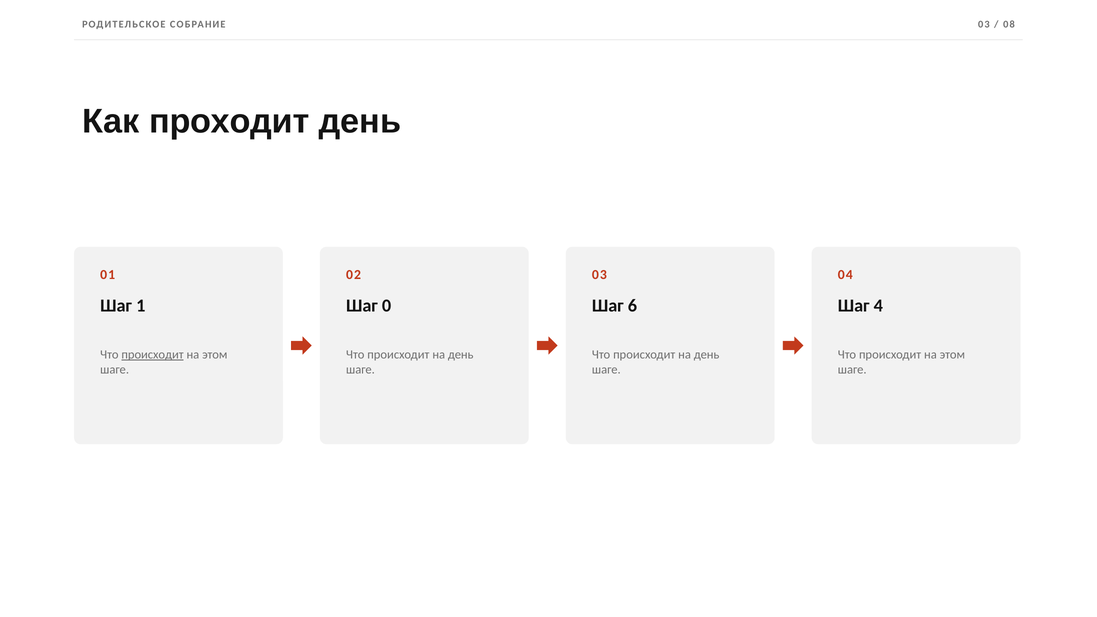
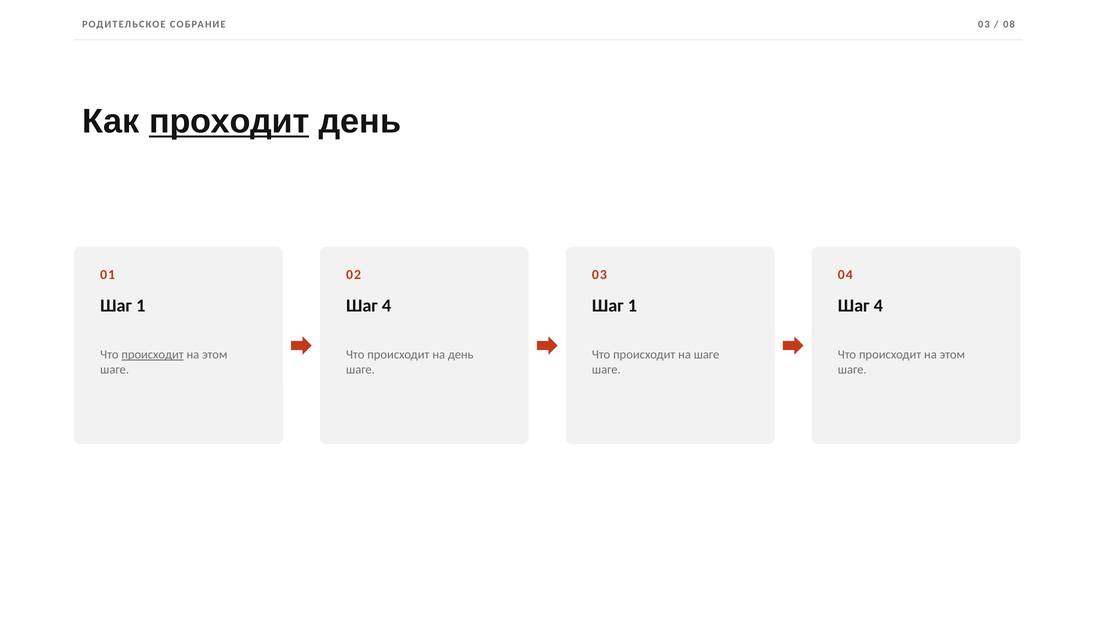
проходит underline: none -> present (229, 122)
0: 0 -> 4 (387, 306)
6: 6 -> 1 (632, 306)
день: день -> шаге (707, 355)
